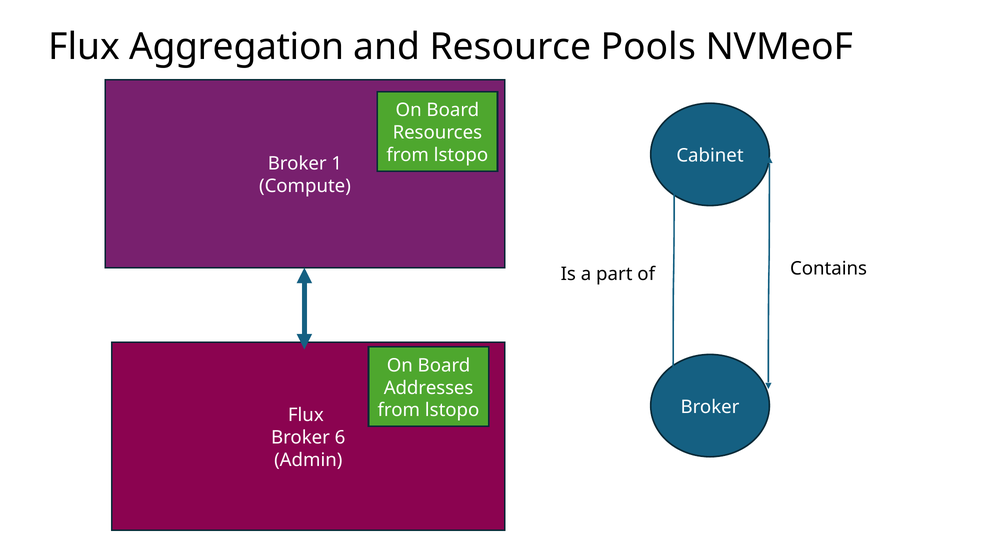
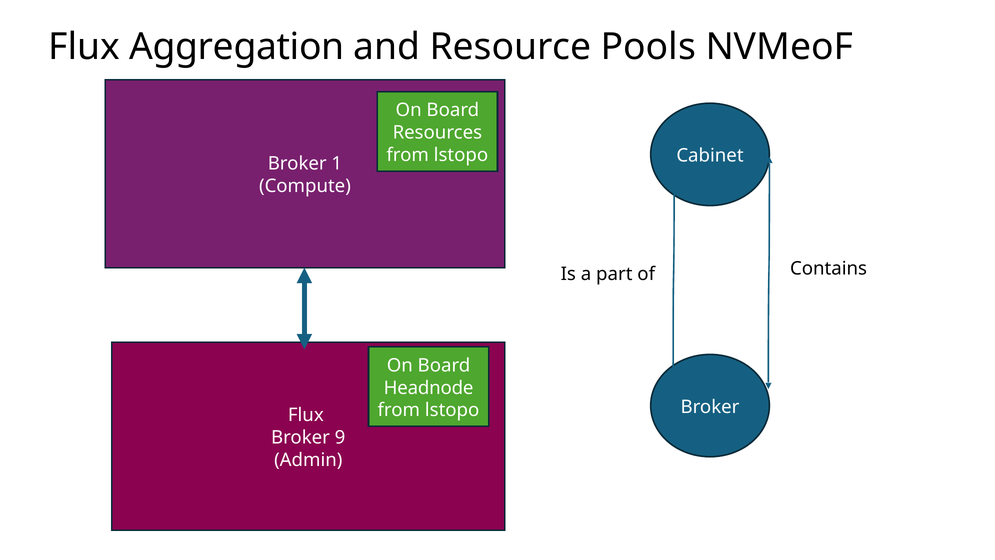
Addresses: Addresses -> Headnode (429, 388)
6: 6 -> 9 (340, 437)
